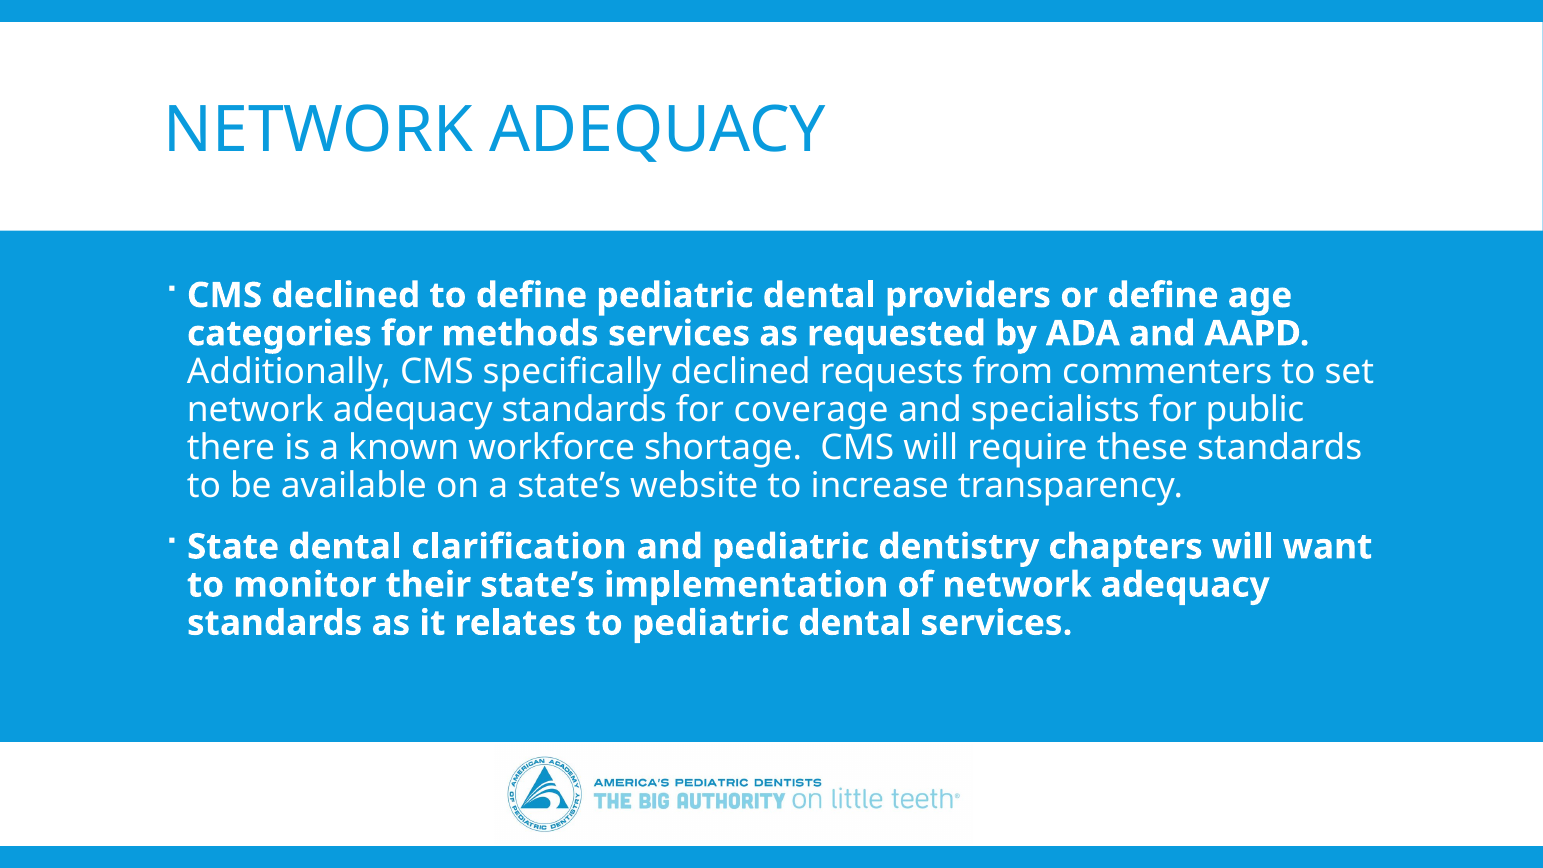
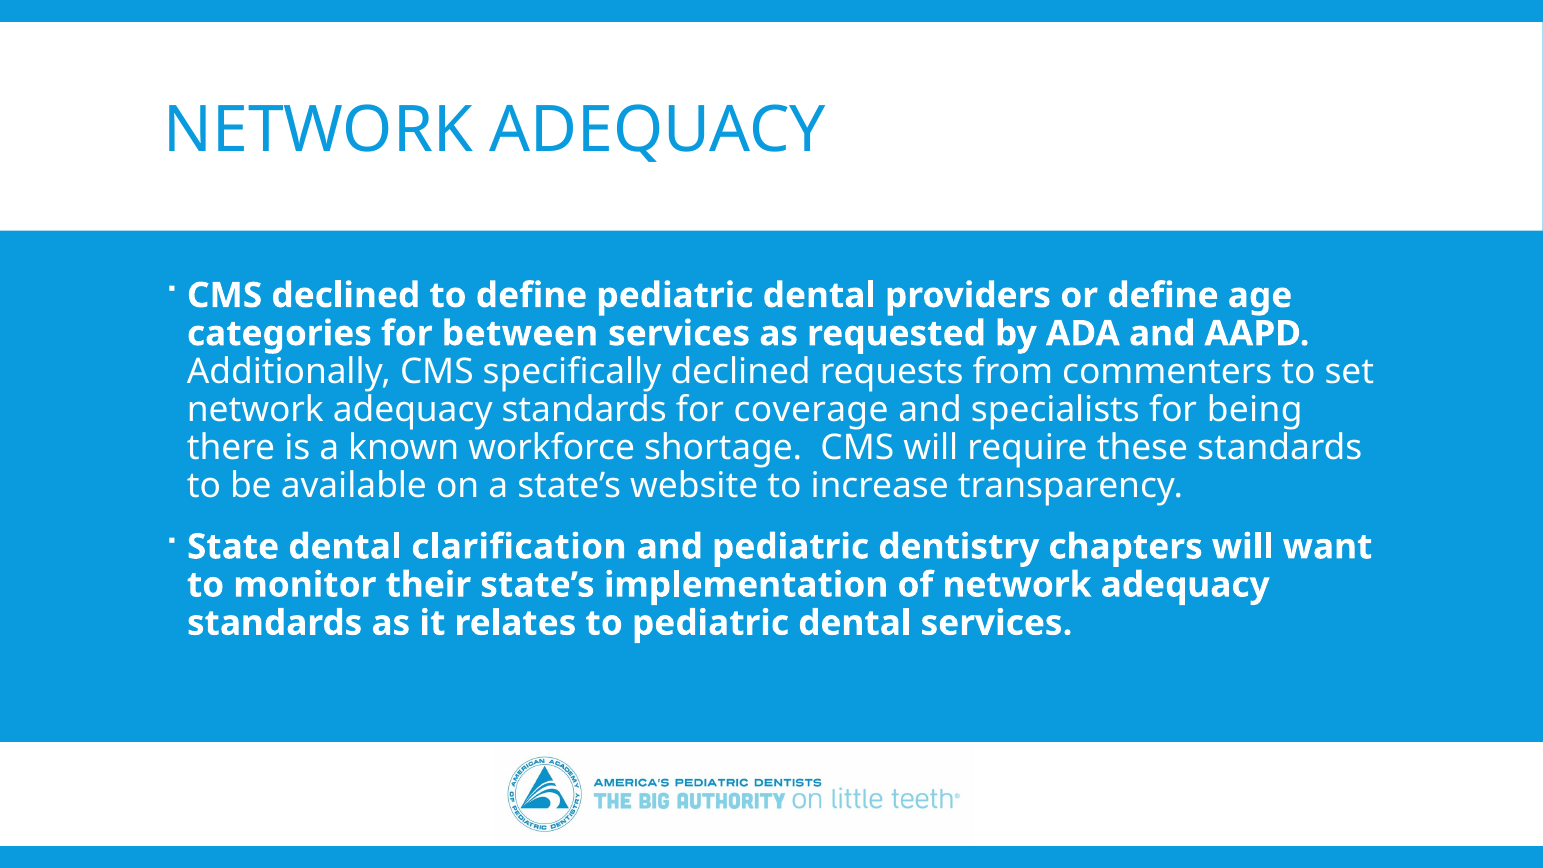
methods: methods -> between (520, 334)
public: public -> being (1255, 410)
